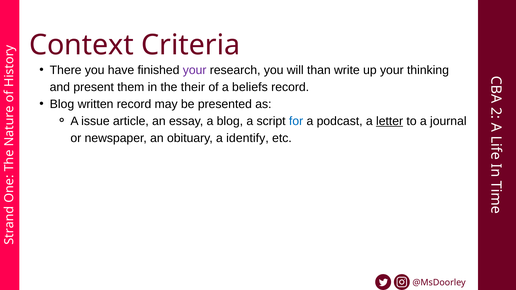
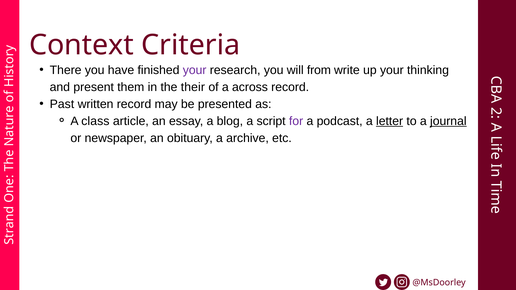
than: than -> from (319, 70)
beliefs: beliefs -> across (250, 87)
Blog: Blog -> Past (62, 104)
issue: issue -> class (95, 121)
for colour: blue -> purple (296, 121)
journal underline: none -> present (448, 121)
identify: identify -> archive (248, 138)
